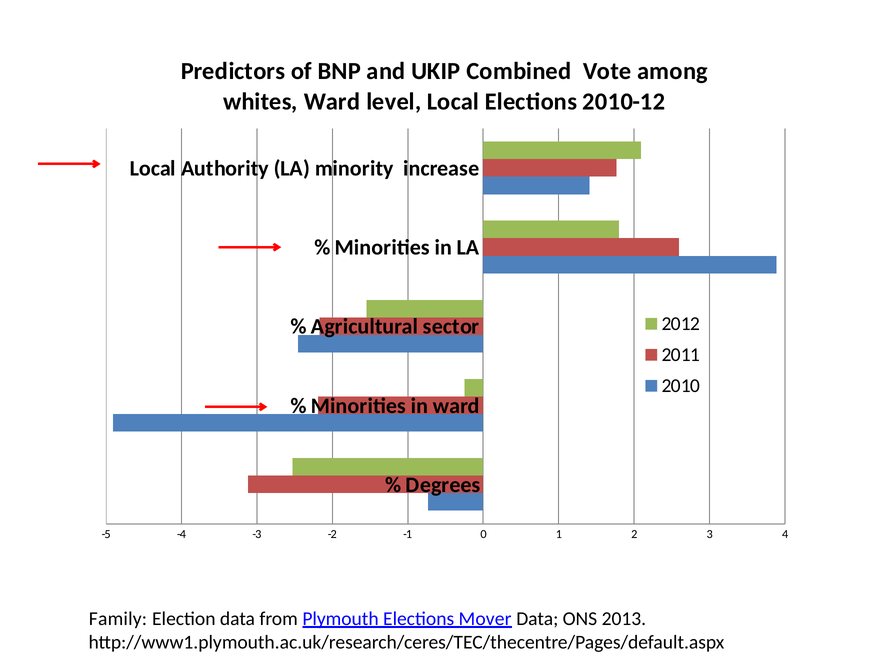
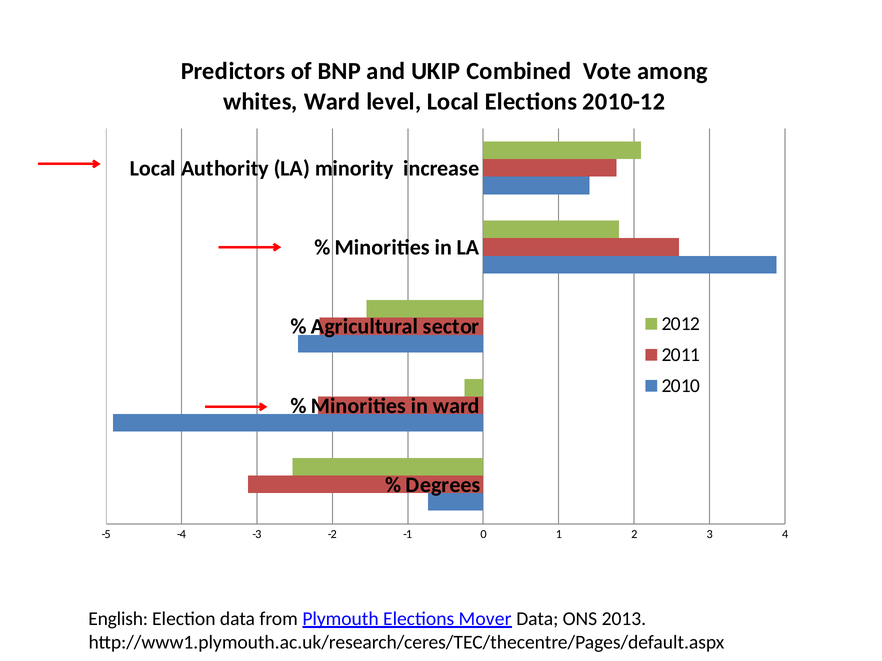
Family: Family -> English (118, 619)
